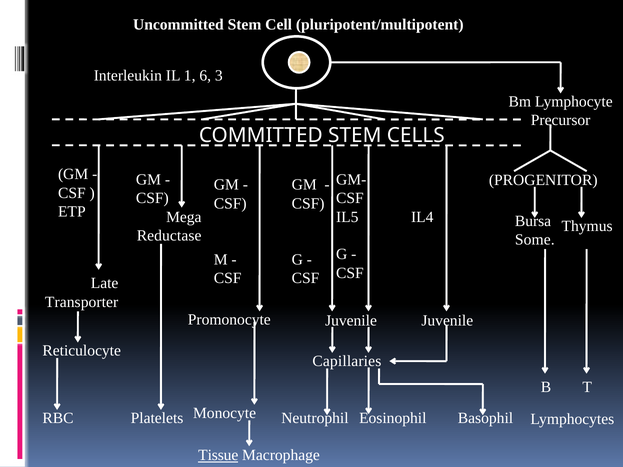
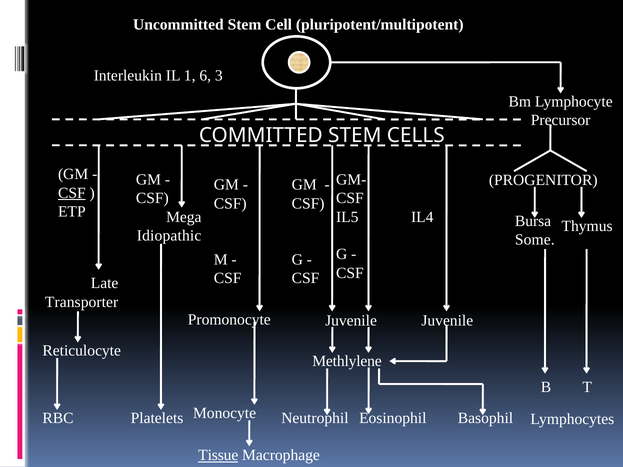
CSF underline: none -> present (72, 193)
Reductase: Reductase -> Idiopathic (169, 236)
Capillaries: Capillaries -> Methlylene (347, 361)
